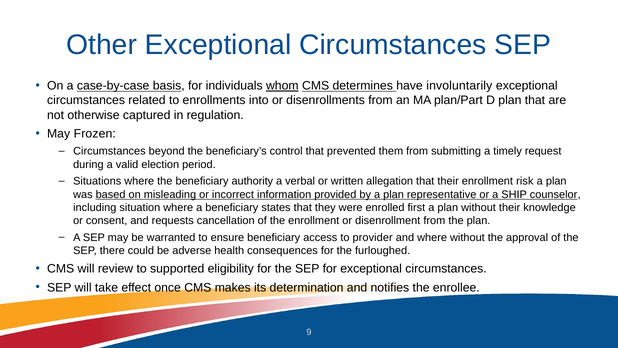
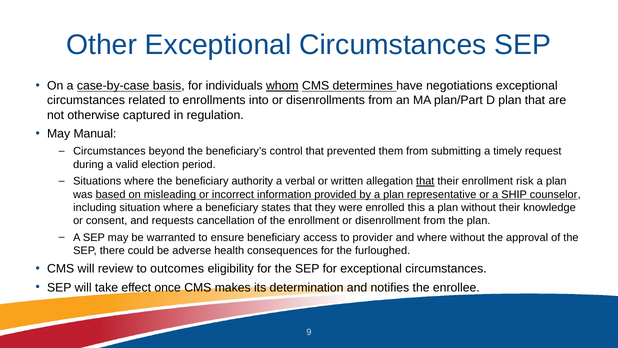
involuntarily: involuntarily -> negotiations (459, 86)
Frozen: Frozen -> Manual (95, 134)
that underline: none -> present (425, 181)
first: first -> this (416, 207)
supported: supported -> outcomes (177, 268)
